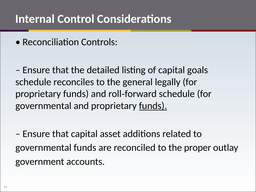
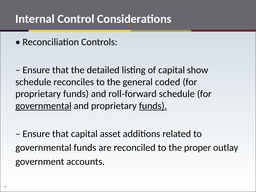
goals: goals -> show (198, 70)
legally: legally -> coded (168, 82)
governmental underline: none -> present (43, 106)
